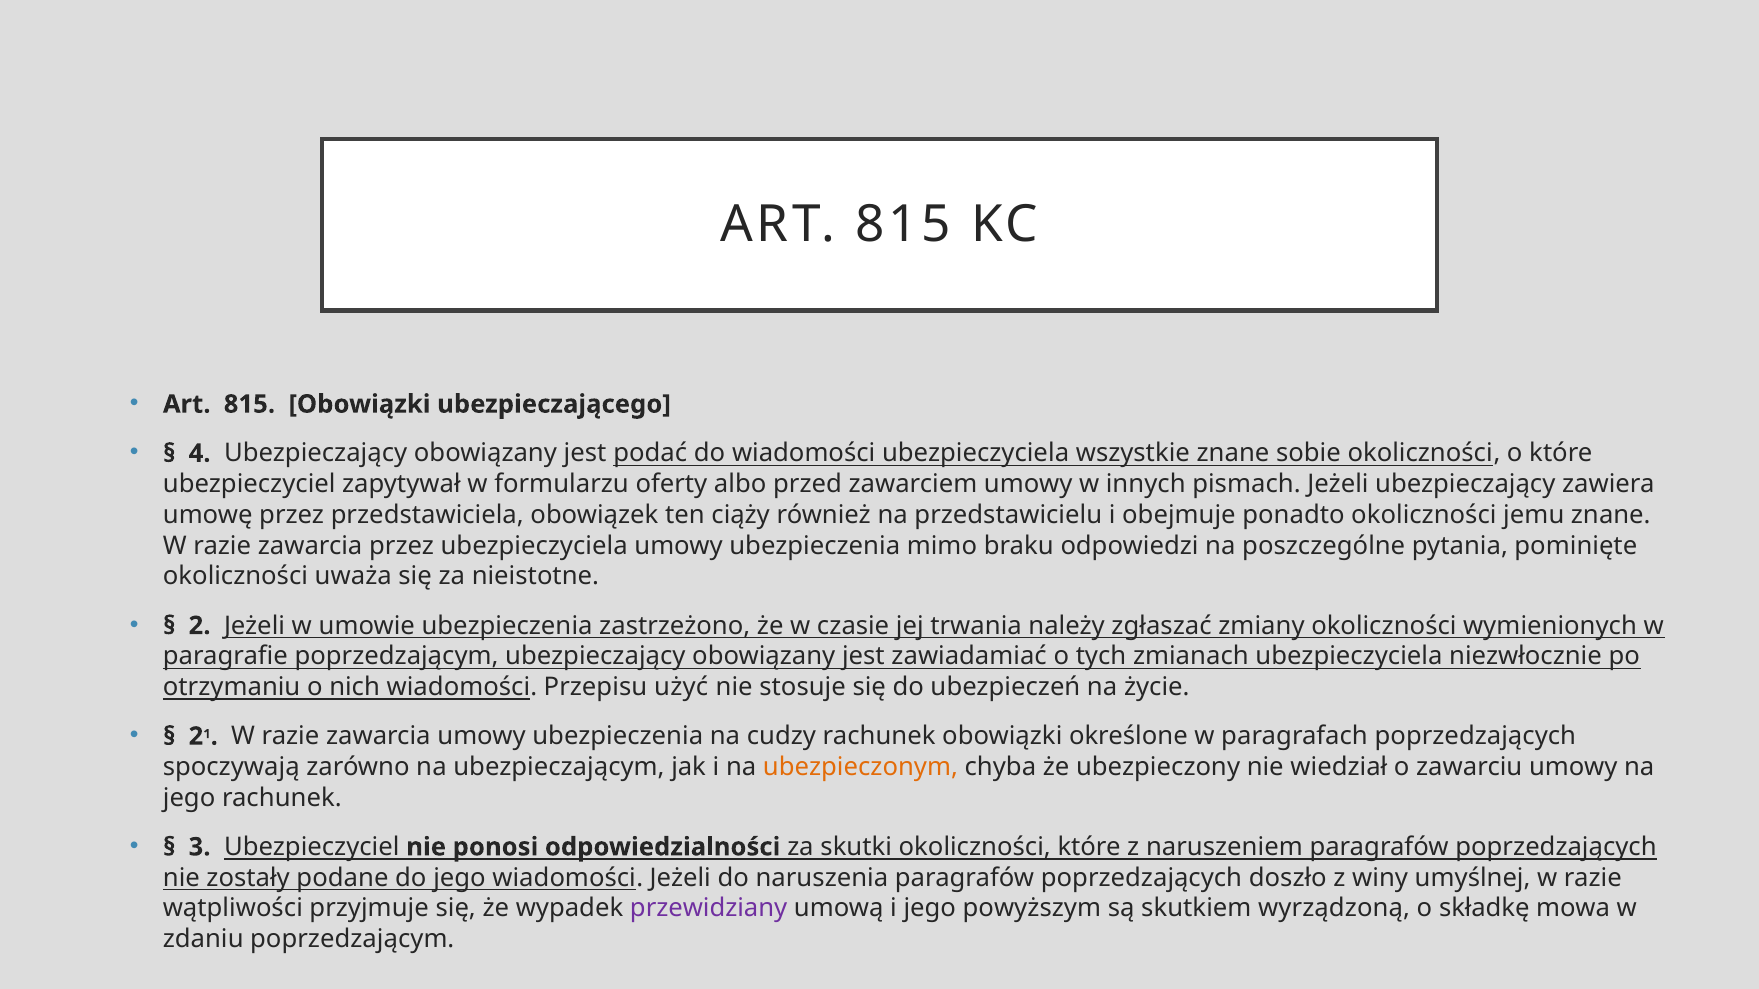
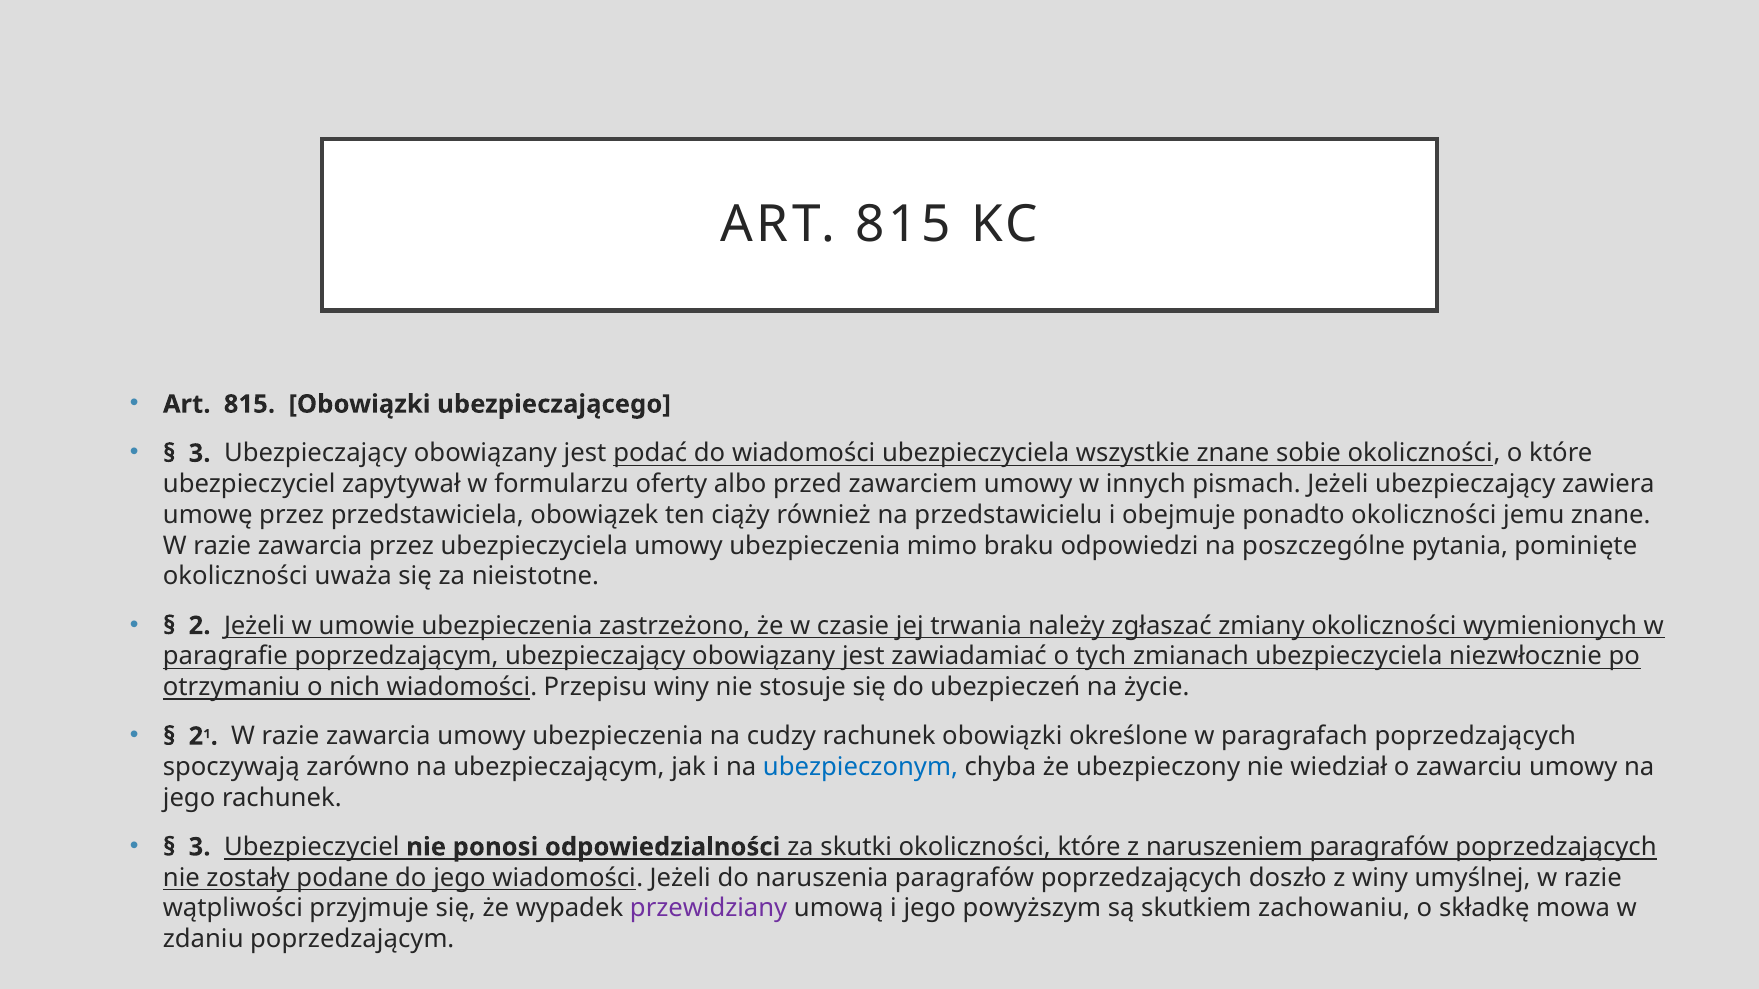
4: 4 -> 3 (200, 454)
Przepisu użyć: użyć -> winy (681, 687)
ubezpieczonym colour: orange -> blue (860, 767)
wyrządzoną: wyrządzoną -> zachowaniu (1334, 909)
